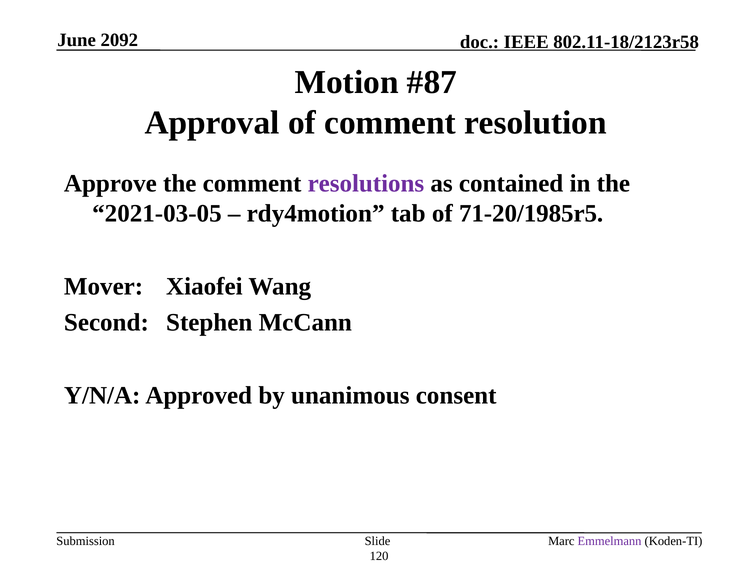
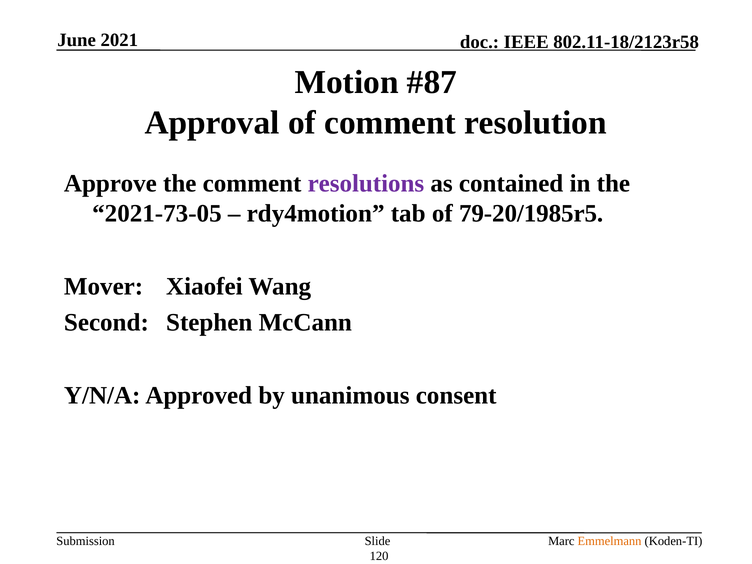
2092: 2092 -> 2021 (119, 40)
2021-03-05: 2021-03-05 -> 2021-73-05 (157, 214)
71-20/1985r5: 71-20/1985r5 -> 79-20/1985r5 (531, 214)
Emmelmann colour: purple -> orange (610, 541)
